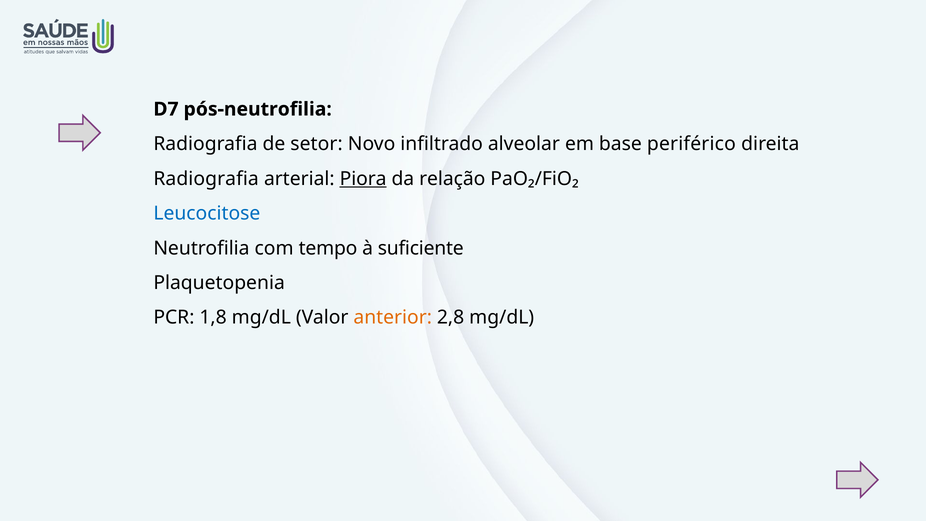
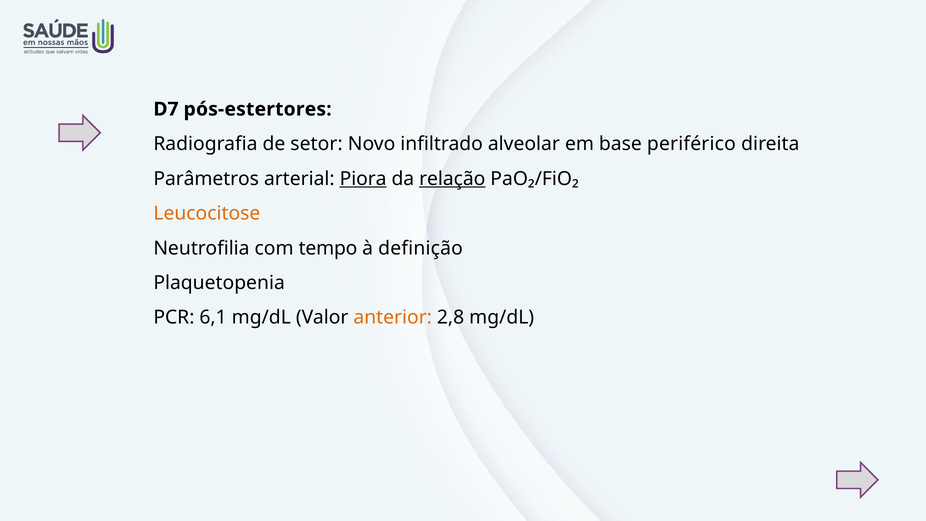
pós-neutrofilia: pós-neutrofilia -> pós-estertores (258, 109)
Radiografia: Radiografia -> Parâmetros (206, 179)
relação underline: none -> present (452, 179)
Leucocitose colour: blue -> orange (207, 213)
suficiente: suficiente -> definição (421, 248)
1,8: 1,8 -> 6,1 (213, 318)
